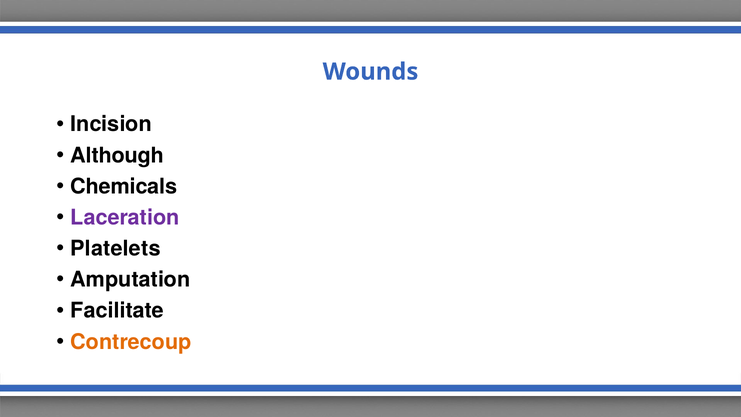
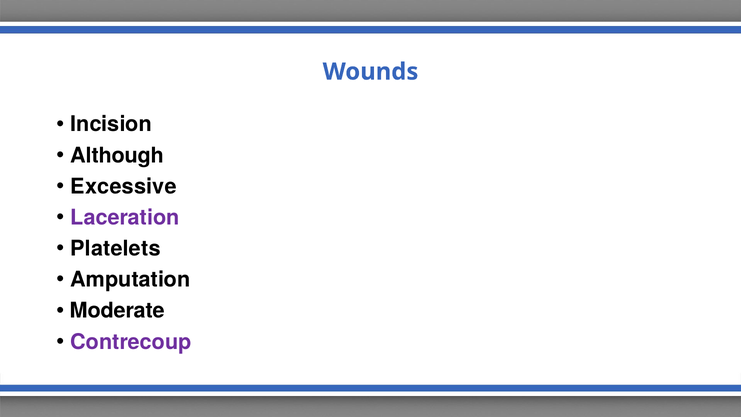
Chemicals: Chemicals -> Excessive (124, 186)
Facilitate: Facilitate -> Moderate (117, 311)
Contrecoup colour: orange -> purple (131, 342)
